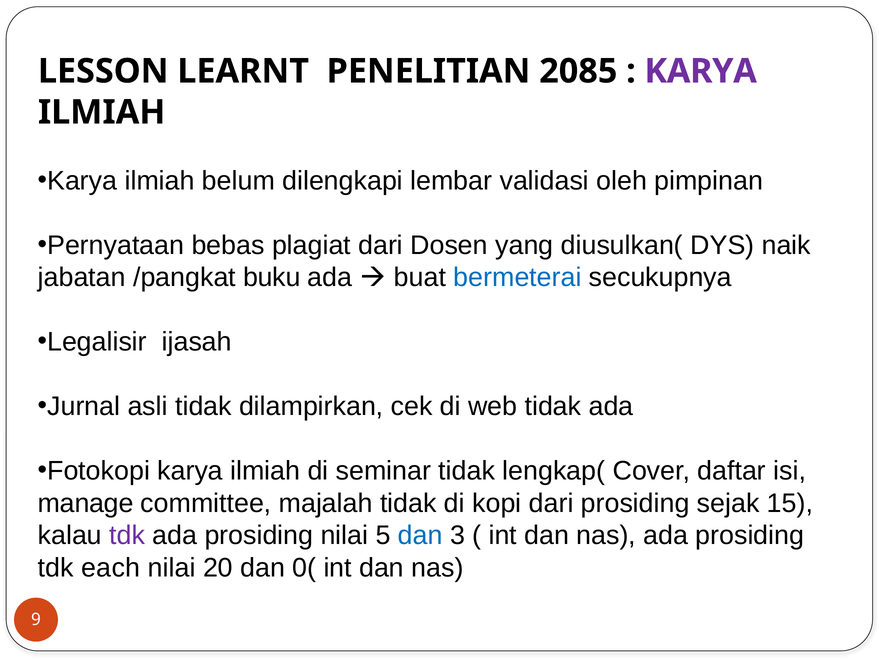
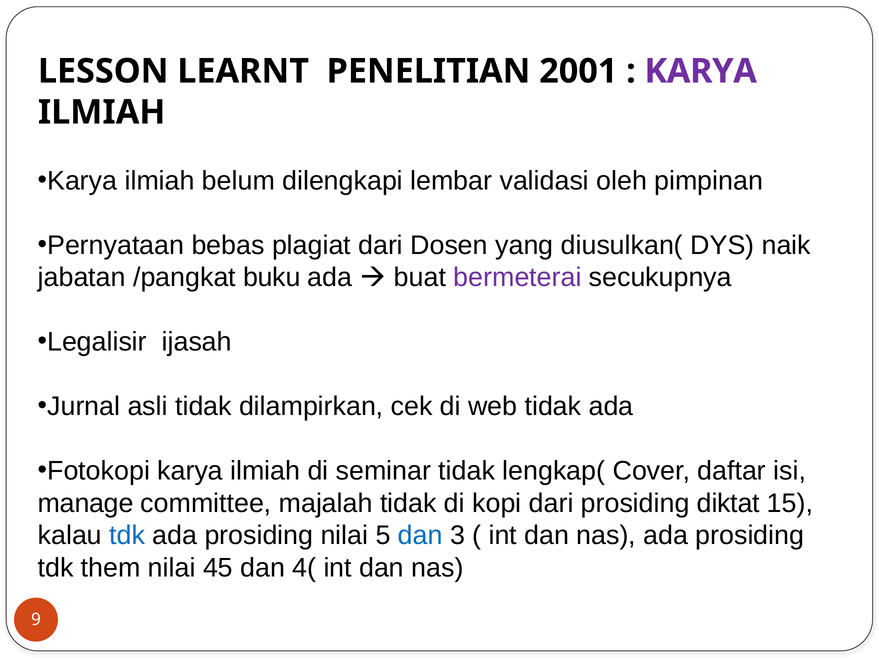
2085: 2085 -> 2001 (578, 71)
bermeterai colour: blue -> purple (518, 277)
sejak: sejak -> diktat (728, 503)
tdk colour: purple -> blue (127, 535)
each: each -> them (111, 567)
20: 20 -> 45 (218, 567)
0(: 0( -> 4( (304, 567)
